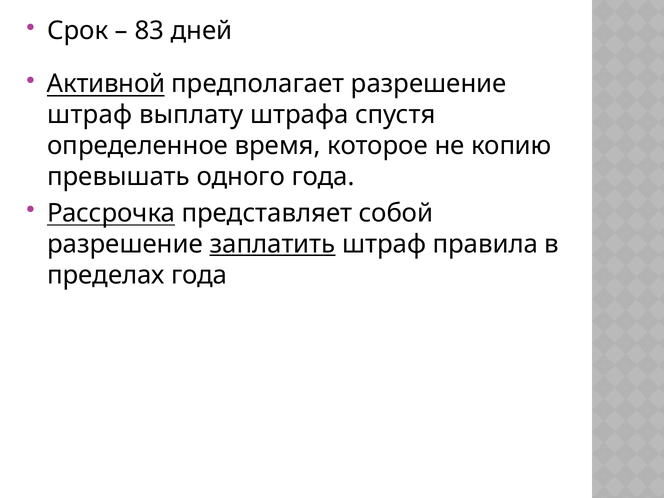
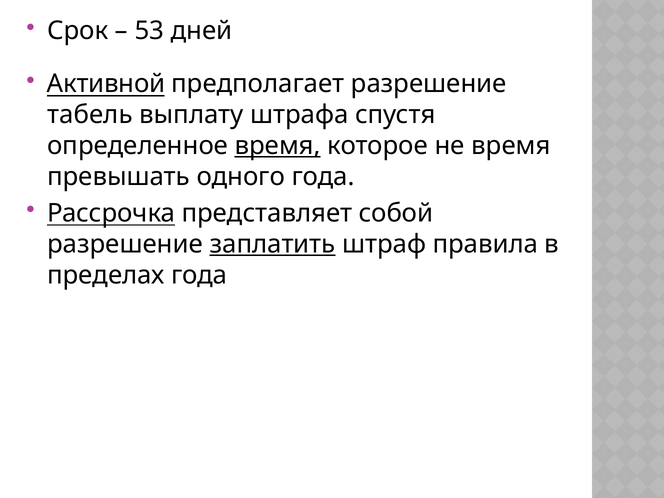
83: 83 -> 53 (149, 31)
штраф: штраф -> табель (90, 115)
время underline: none -> present (278, 146)
не копию: копию -> время (511, 146)
